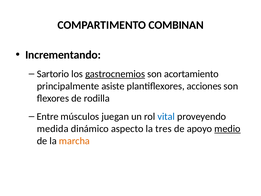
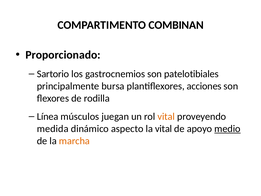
Incrementando: Incrementando -> Proporcionado (63, 55)
gastrocnemios underline: present -> none (115, 74)
acortamiento: acortamiento -> patelotibiales (191, 74)
asiste: asiste -> bursa (113, 86)
Entre: Entre -> Línea (48, 116)
vital colour: blue -> orange (166, 116)
la tres: tres -> vital (164, 129)
